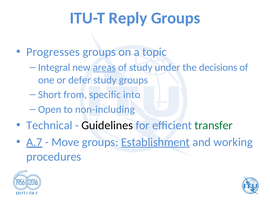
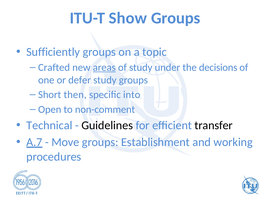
Reply: Reply -> Show (128, 18)
Progresses: Progresses -> Sufficiently (53, 52)
Integral: Integral -> Crafted (54, 68)
from: from -> then (75, 95)
non-including: non-including -> non-comment (105, 110)
transfer colour: green -> black (214, 126)
Establishment underline: present -> none (155, 142)
